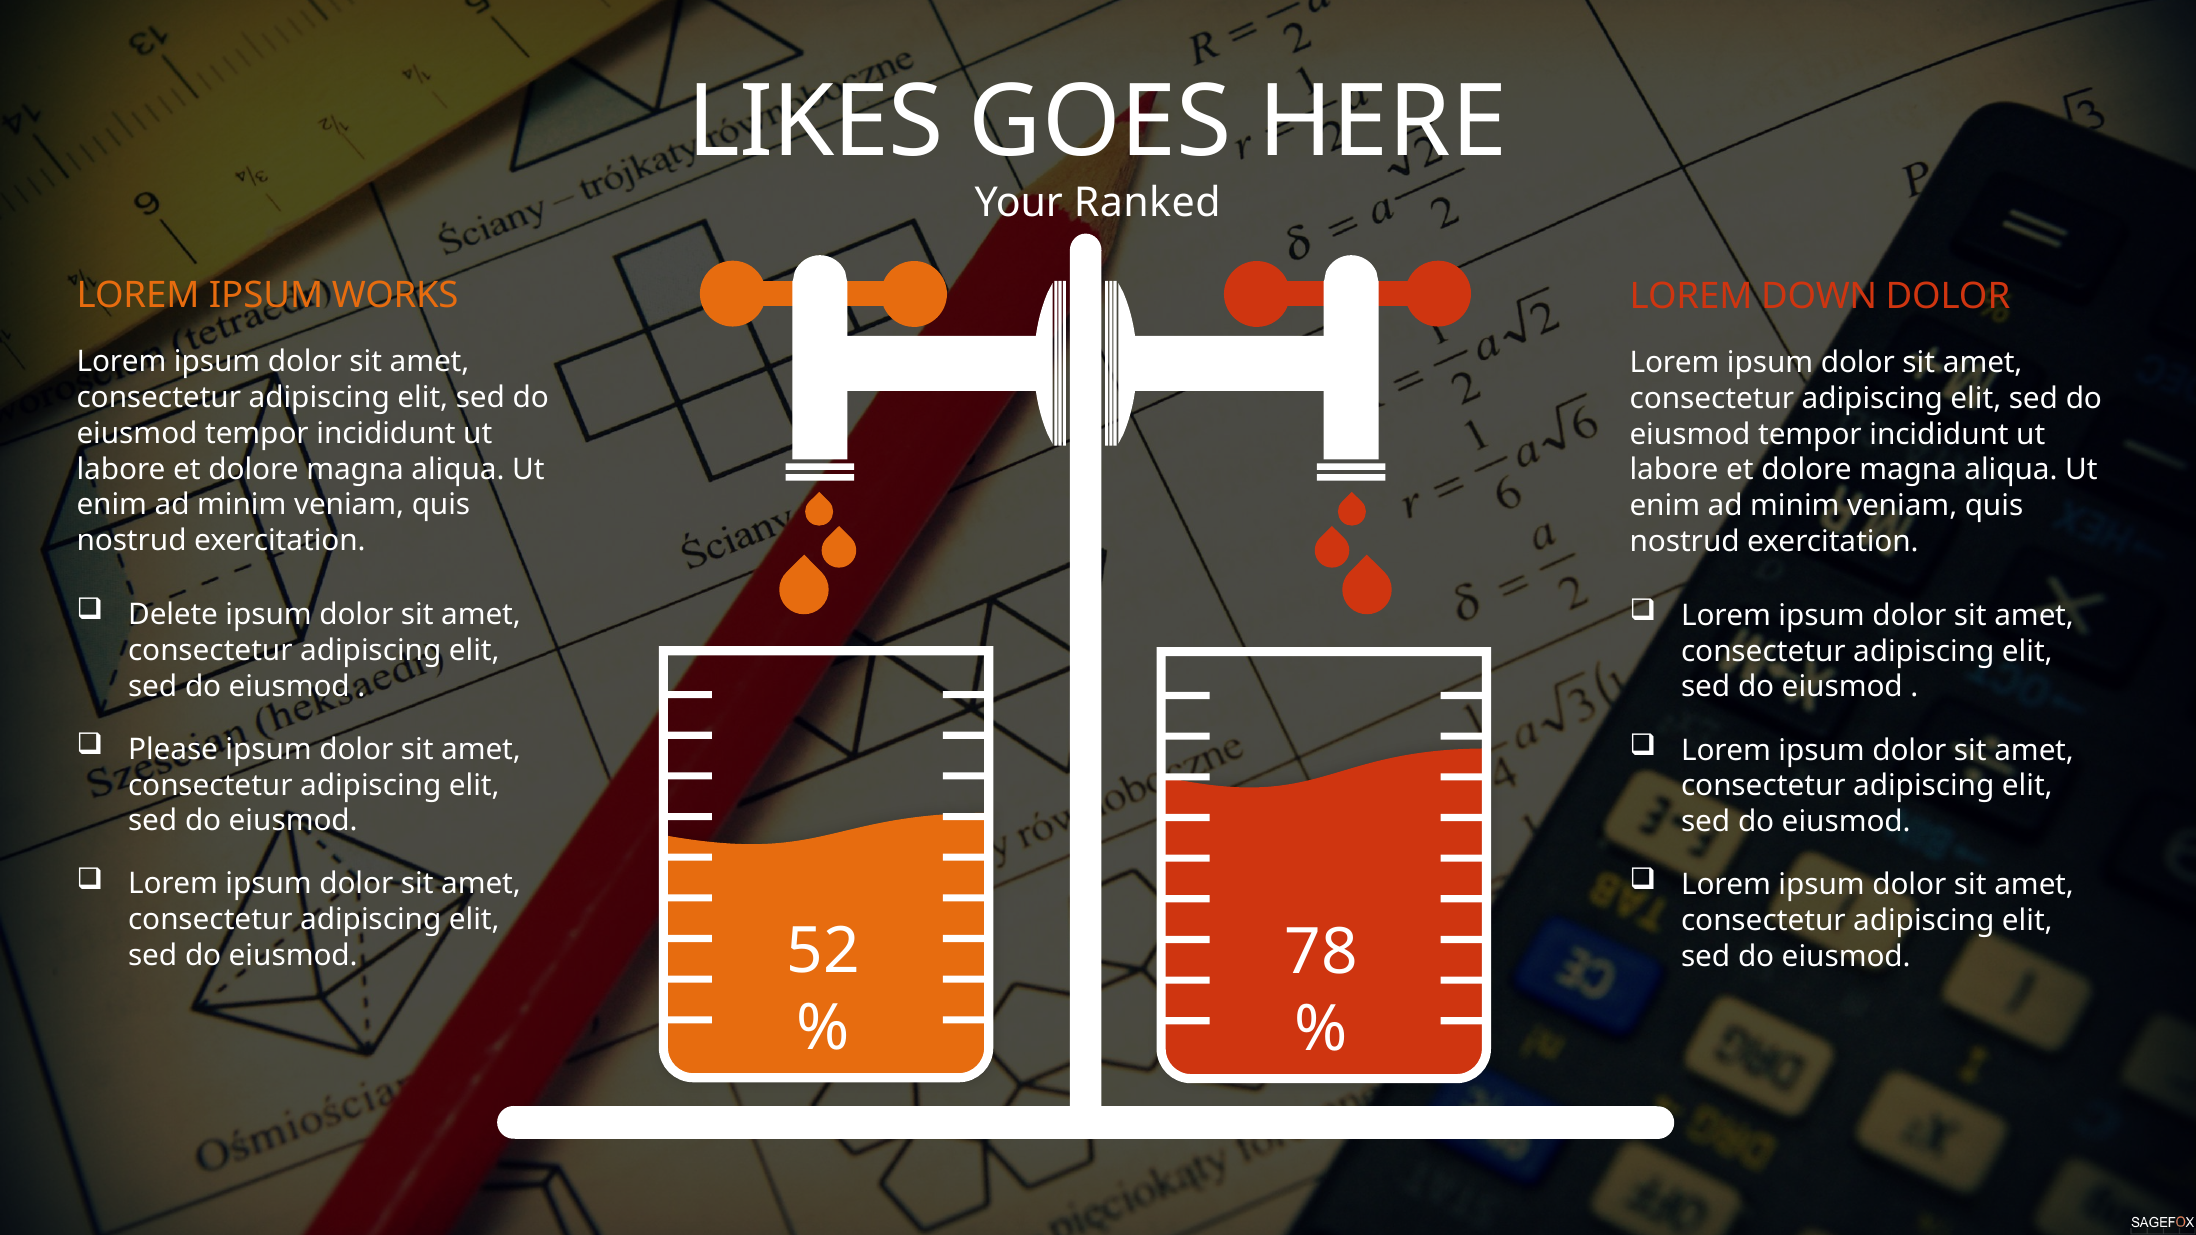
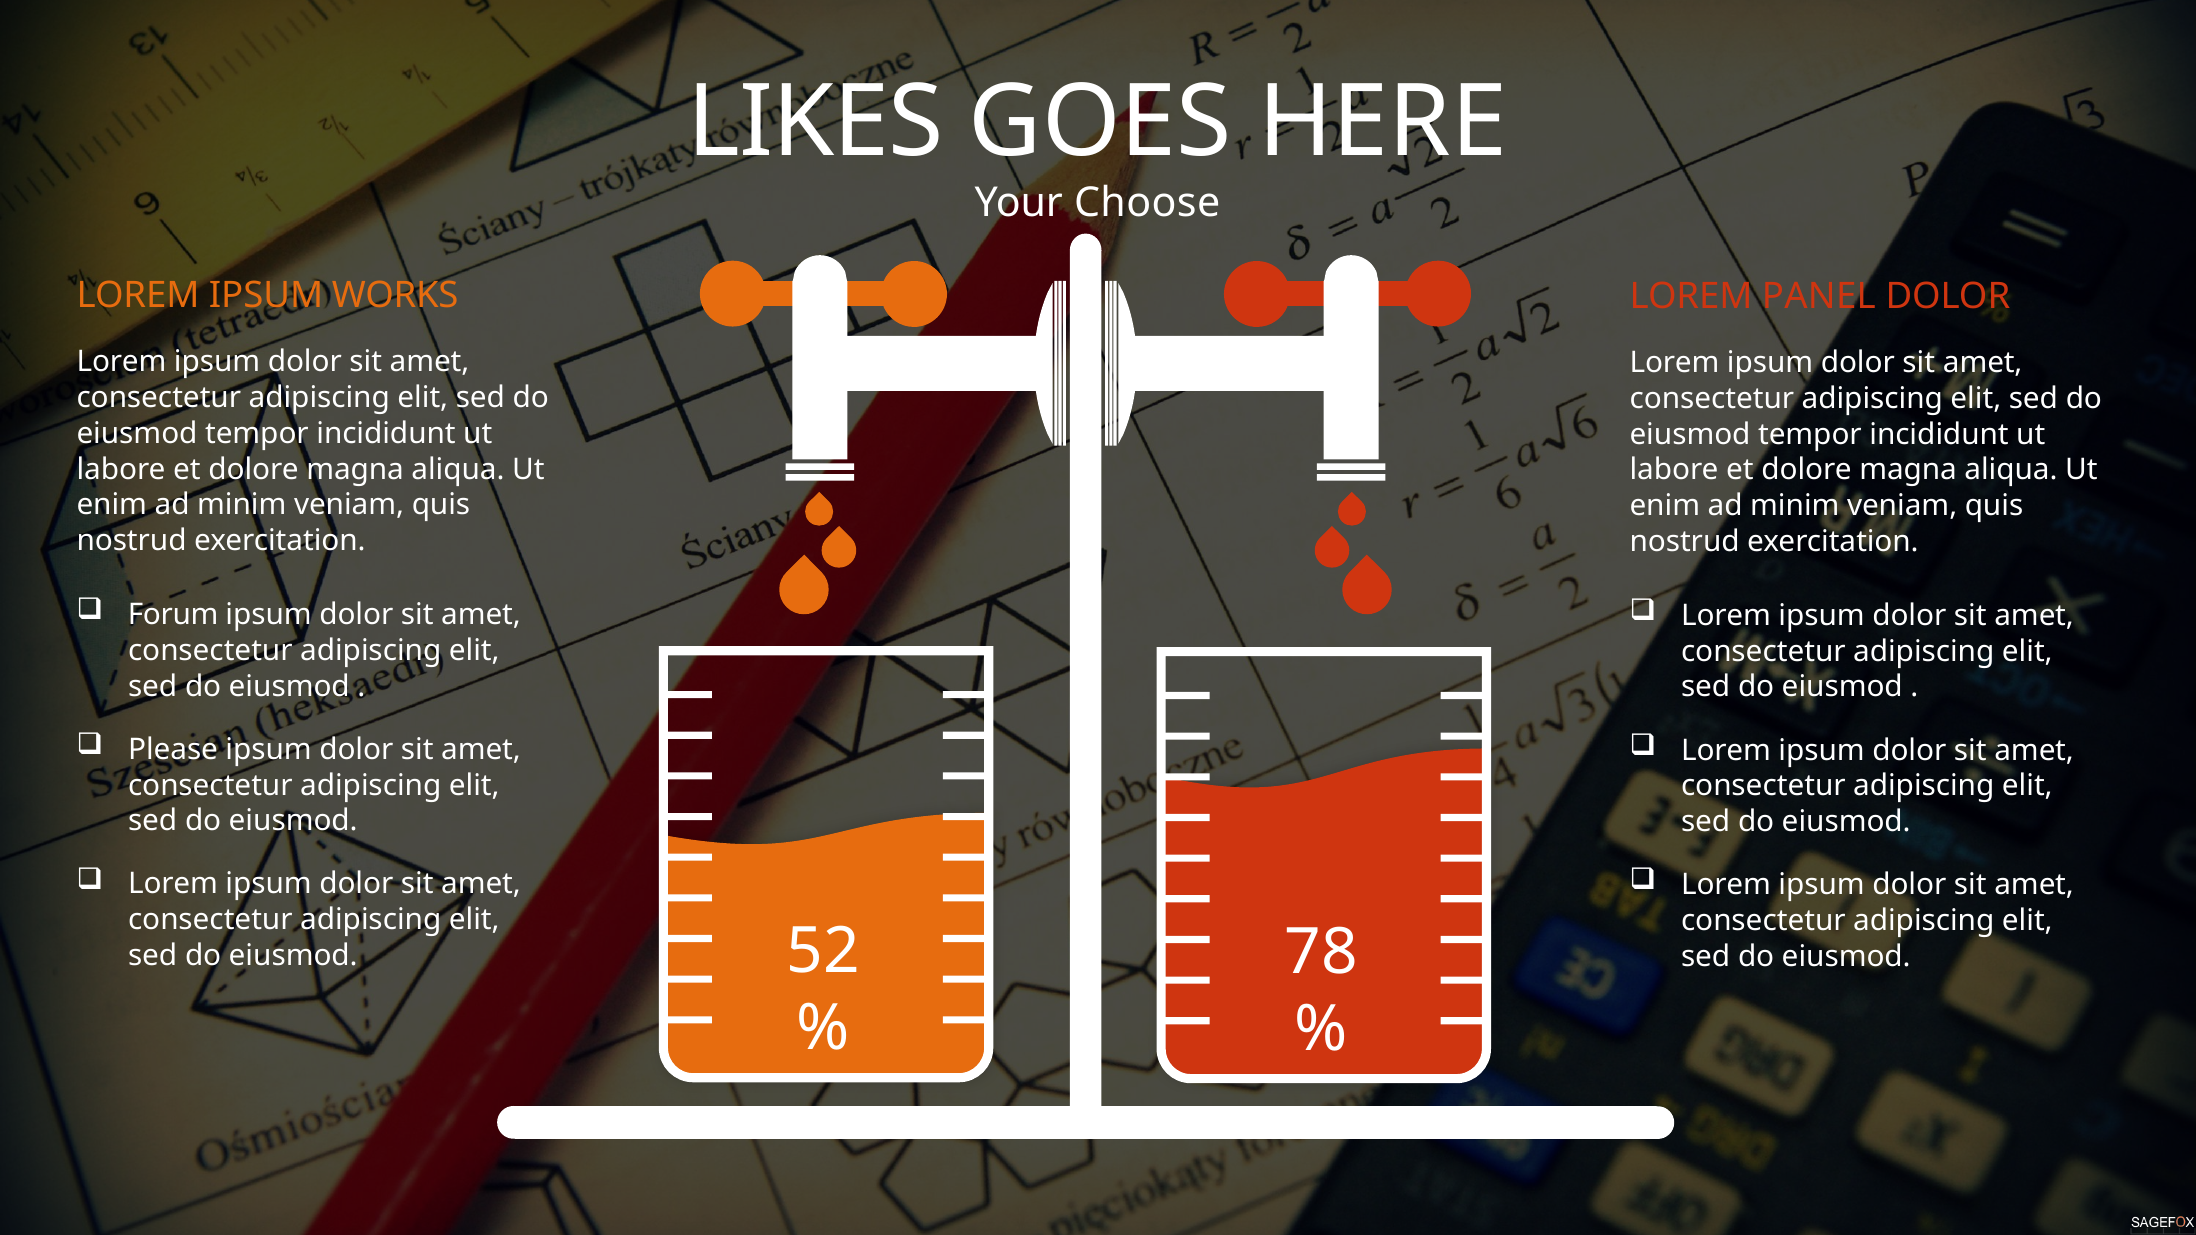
Ranked: Ranked -> Choose (1147, 203)
DOWN: DOWN -> PANEL (1819, 296)
Delete: Delete -> Forum (173, 615)
